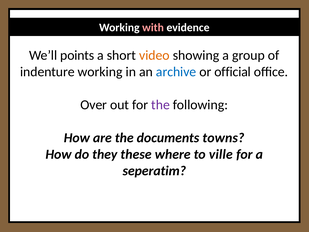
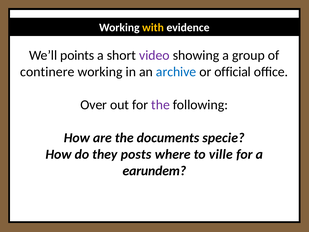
with colour: pink -> yellow (153, 28)
video colour: orange -> purple (154, 55)
indenture: indenture -> continere (47, 72)
towns: towns -> specie (223, 138)
these: these -> posts (136, 154)
seperatim: seperatim -> earundem (154, 171)
